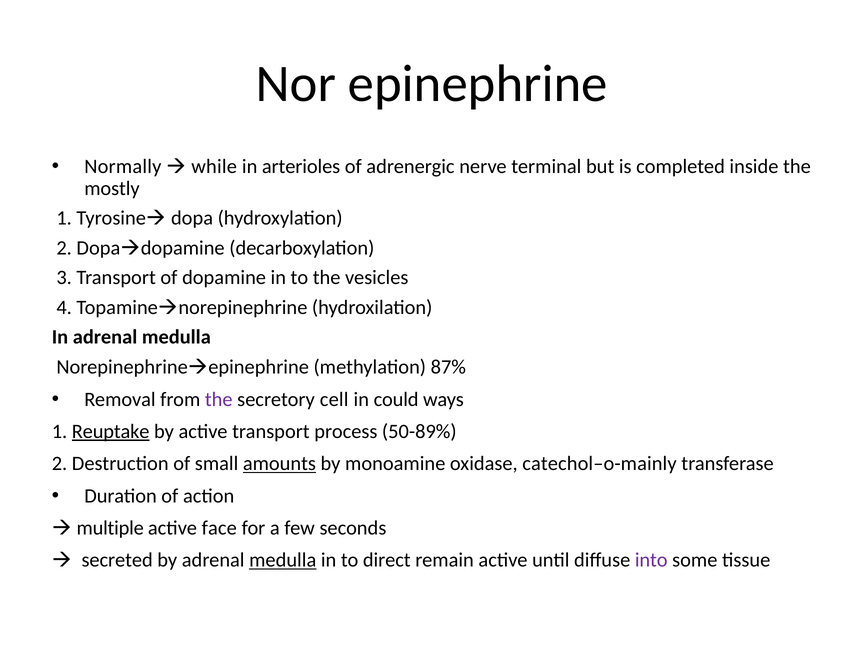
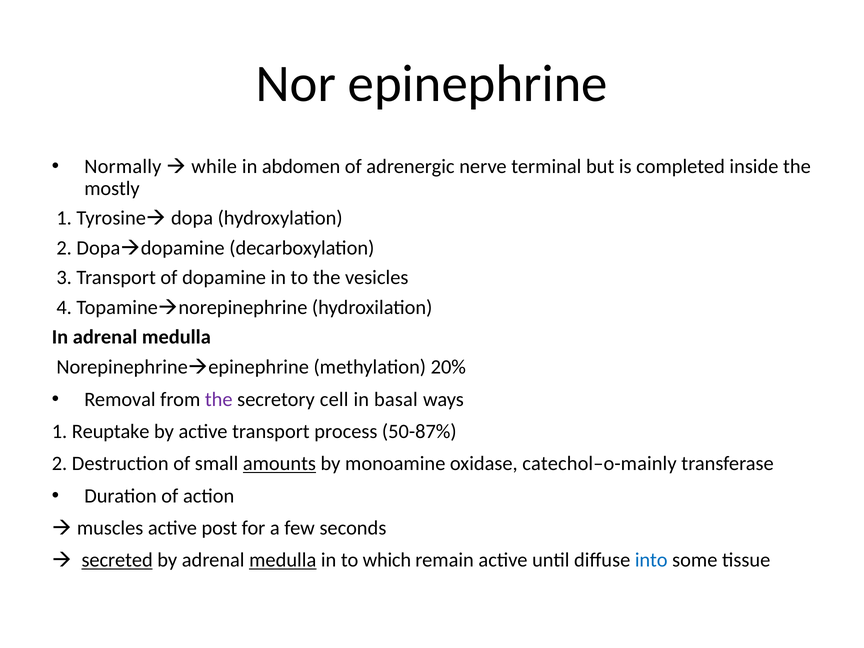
arterioles: arterioles -> abdomen (301, 166)
87%: 87% -> 20% (448, 367)
could: could -> basal (396, 399)
Reuptake underline: present -> none (111, 432)
50-89%: 50-89% -> 50-87% (419, 432)
multiple: multiple -> muscles (110, 528)
face: face -> post (219, 528)
secreted underline: none -> present (117, 560)
direct: direct -> which (387, 560)
into colour: purple -> blue (651, 560)
